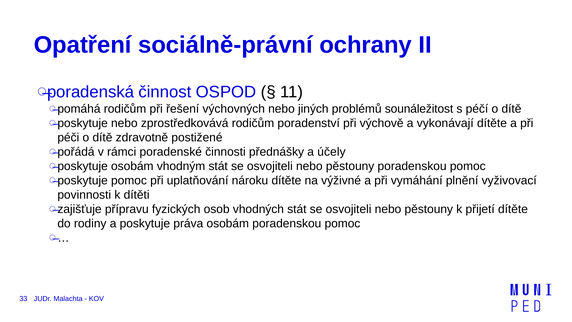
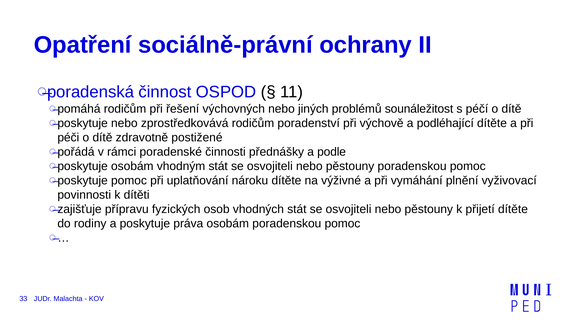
vykonávají: vykonávají -> podléhající (445, 123)
účely: účely -> podle (332, 152)
